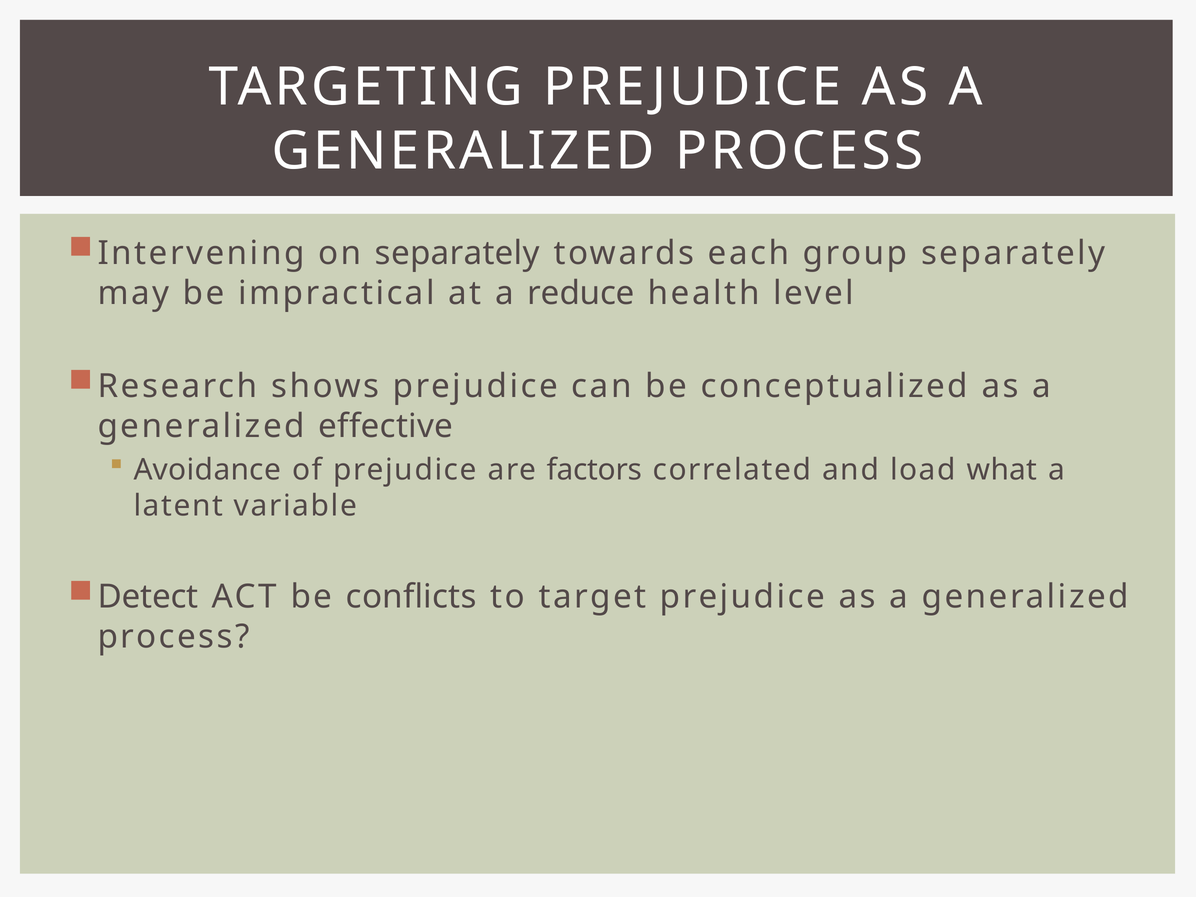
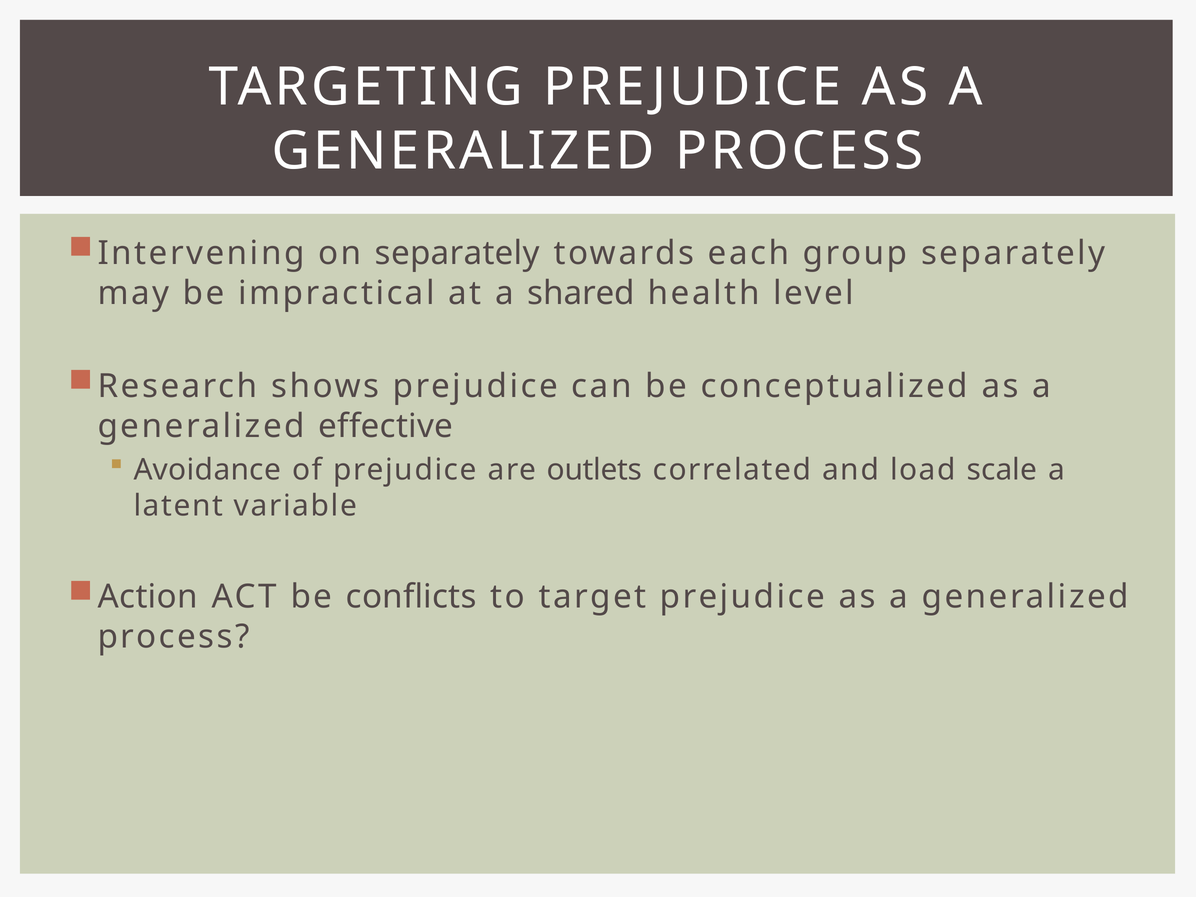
reduce: reduce -> shared (581, 293)
factors: factors -> outlets (595, 470)
what: what -> scale (1002, 470)
Detect: Detect -> Action (148, 597)
